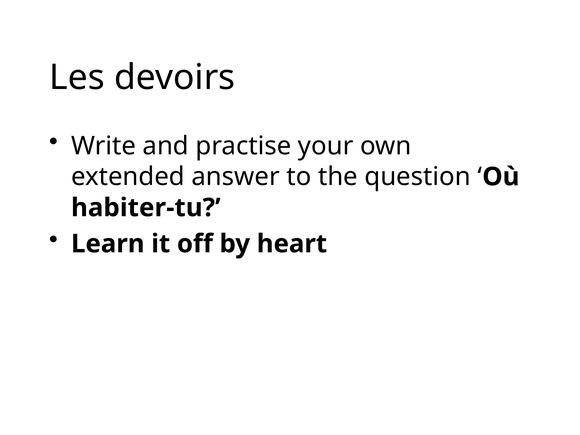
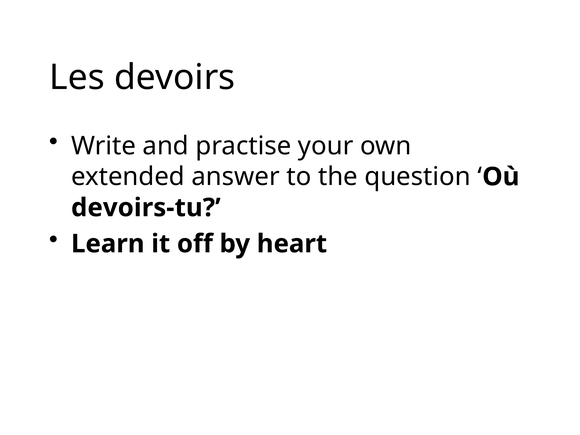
habiter-tu: habiter-tu -> devoirs-tu (146, 208)
